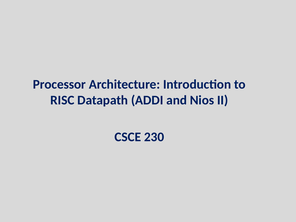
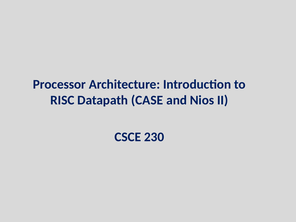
ADDI: ADDI -> CASE (147, 100)
